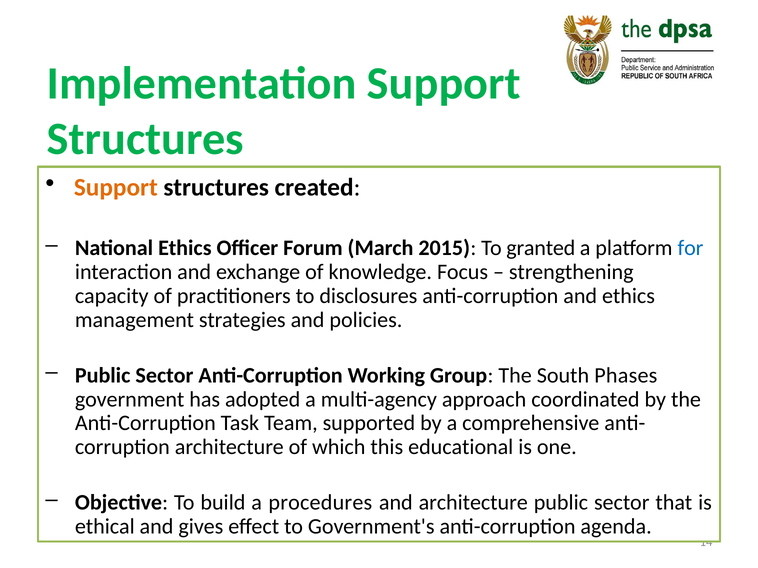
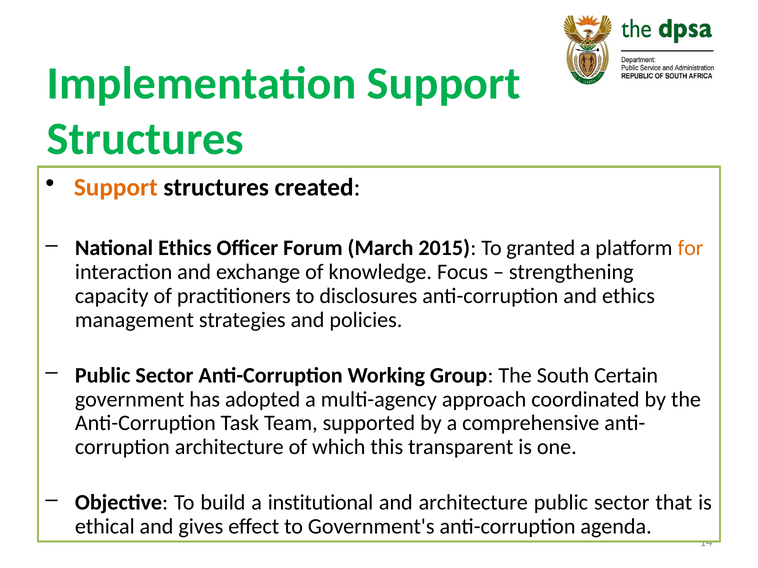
for colour: blue -> orange (690, 248)
Phases: Phases -> Certain (626, 376)
educational: educational -> transparent (461, 447)
procedures: procedures -> institutional (321, 503)
